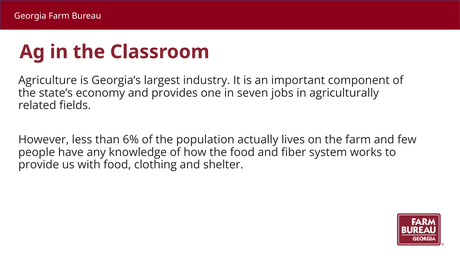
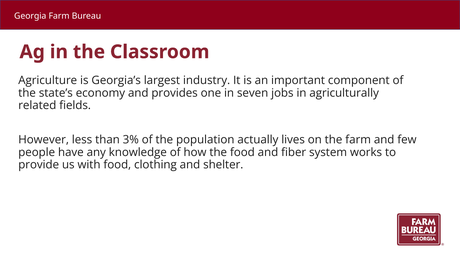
6%: 6% -> 3% (131, 140)
